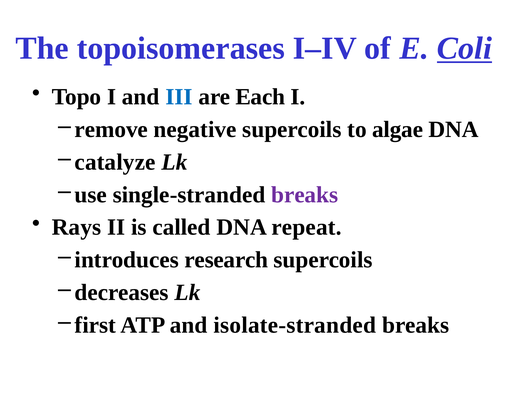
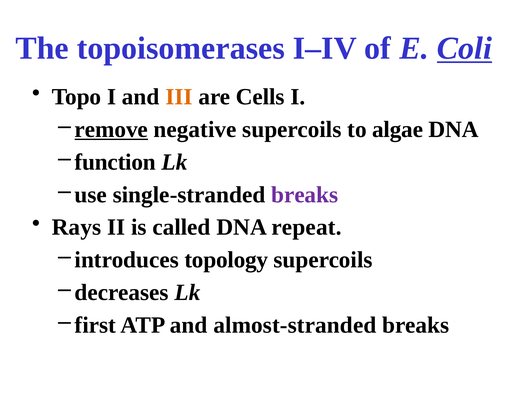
III colour: blue -> orange (179, 97)
Each: Each -> Cells (260, 97)
remove underline: none -> present (111, 129)
catalyze: catalyze -> function (115, 162)
research: research -> topology (226, 260)
isolate-stranded: isolate-stranded -> almost-stranded (295, 325)
